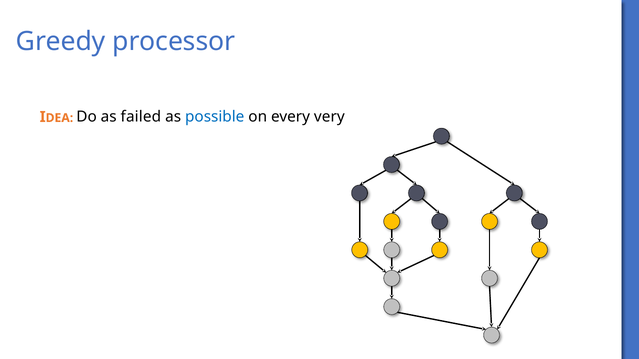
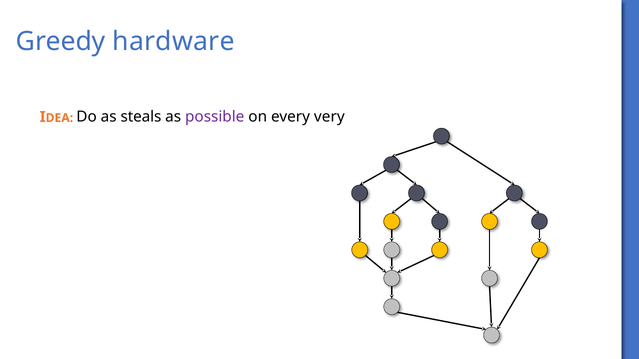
processor: processor -> hardware (174, 41)
failed: failed -> steals (141, 117)
possible colour: blue -> purple (215, 117)
